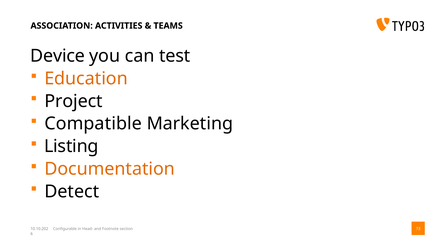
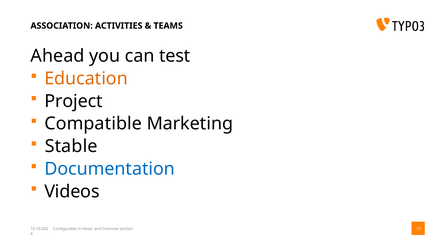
Device: Device -> Ahead (58, 56)
Listing: Listing -> Stable (71, 146)
Documentation colour: orange -> blue (110, 169)
Detect: Detect -> Videos (72, 191)
